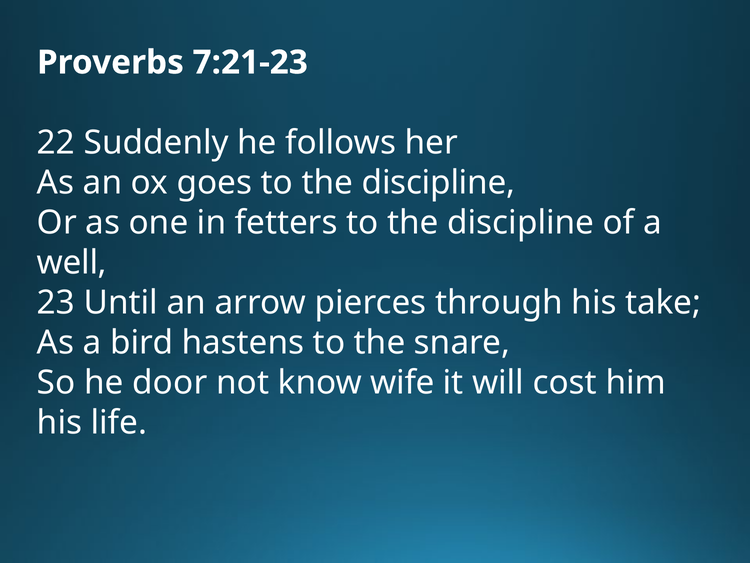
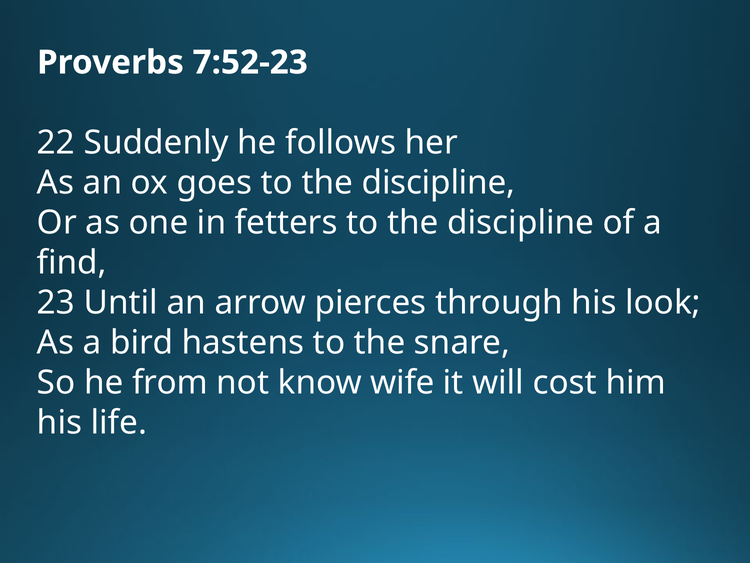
7:21-23: 7:21-23 -> 7:52-23 (250, 62)
well: well -> find (72, 262)
take: take -> look (663, 302)
door: door -> from (170, 383)
